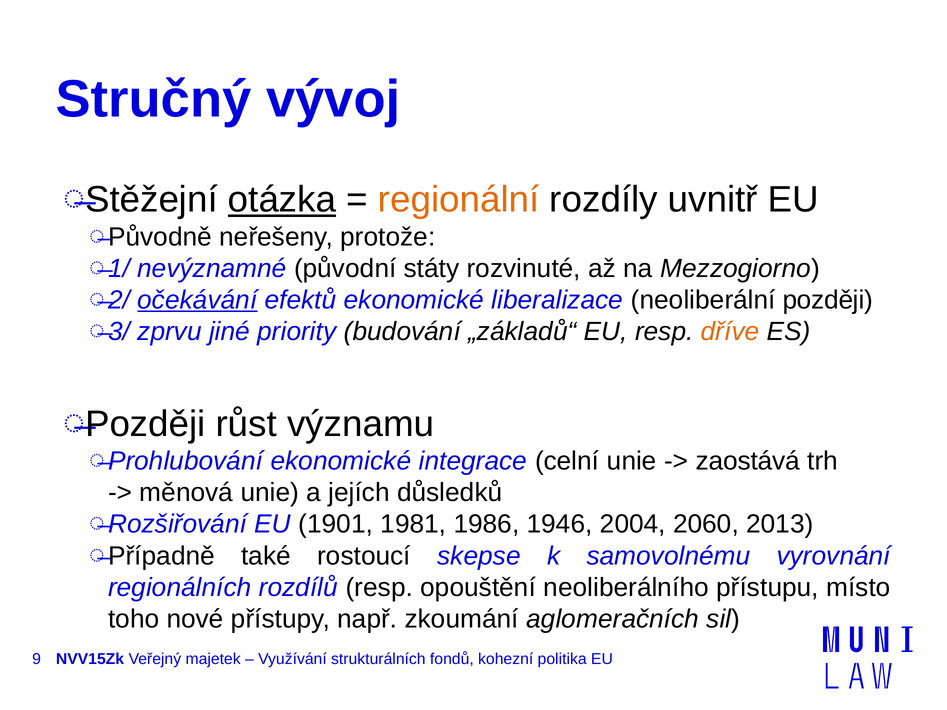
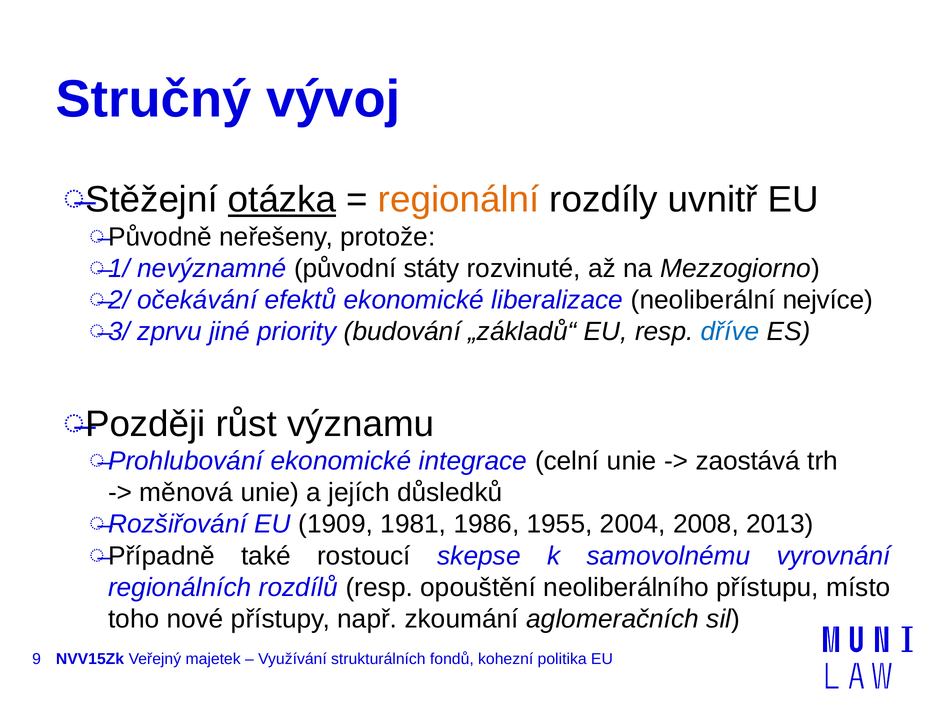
očekávání underline: present -> none (197, 300)
neoliberální později: později -> nejvíce (828, 300)
dříve colour: orange -> blue (730, 332)
1901: 1901 -> 1909 (336, 524)
1946: 1946 -> 1955 (560, 524)
2060: 2060 -> 2008 (706, 524)
